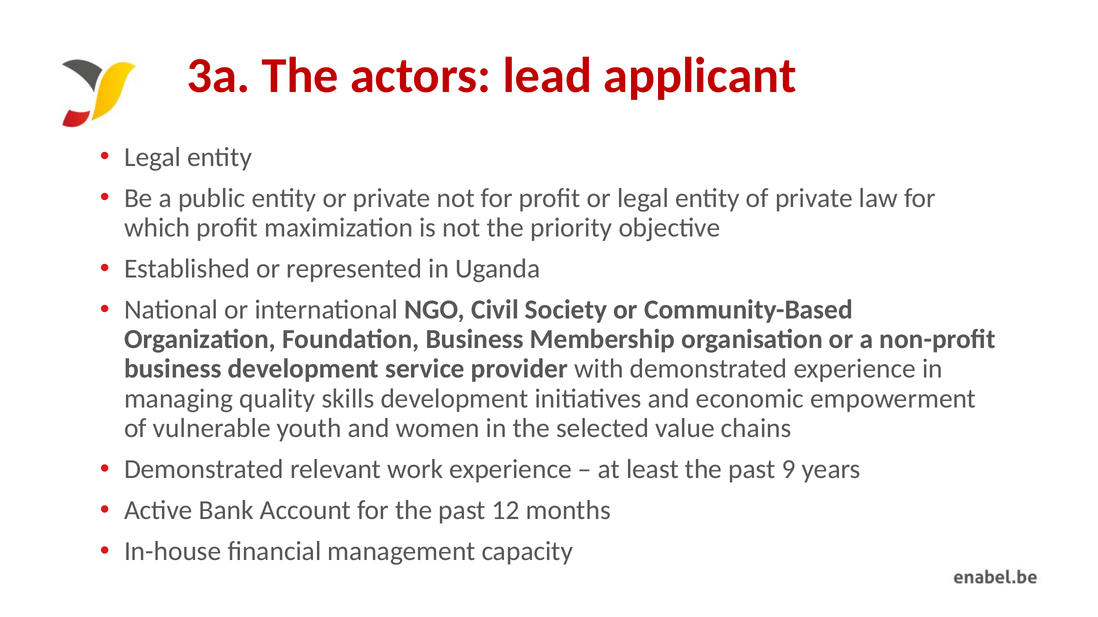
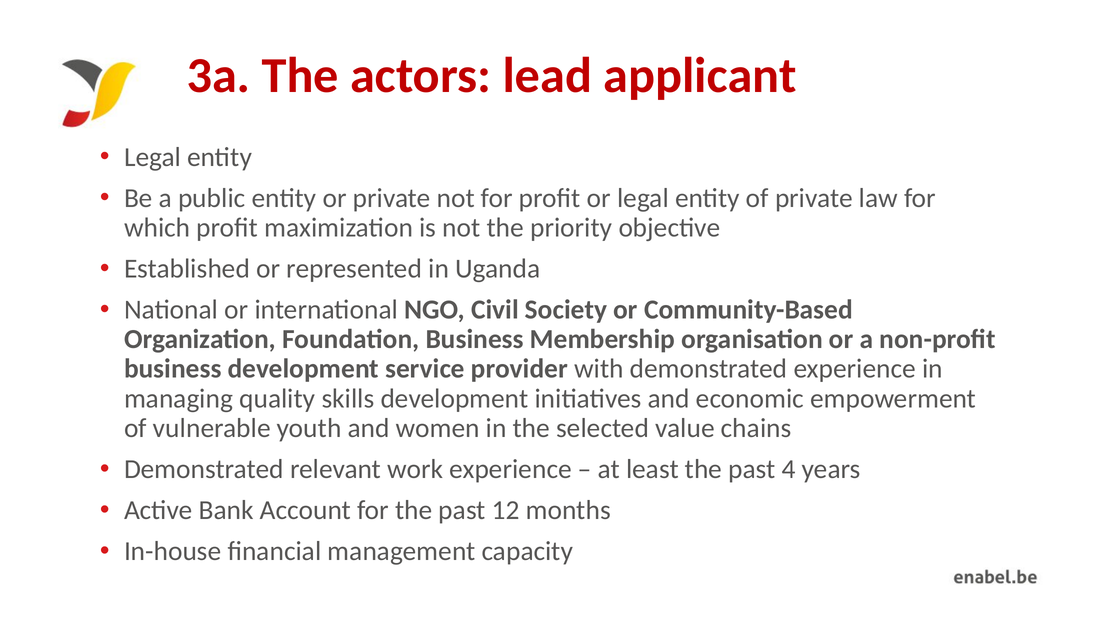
9: 9 -> 4 (789, 470)
